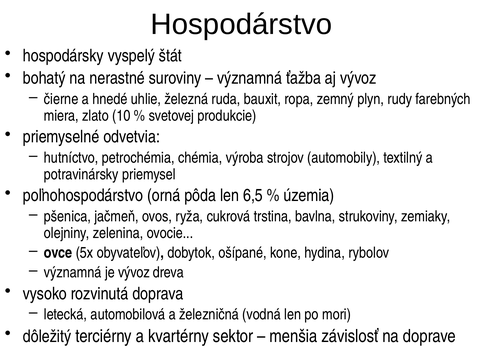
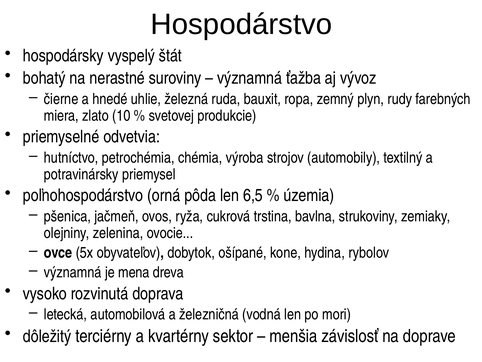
je vývoz: vývoz -> mena (134, 272)
